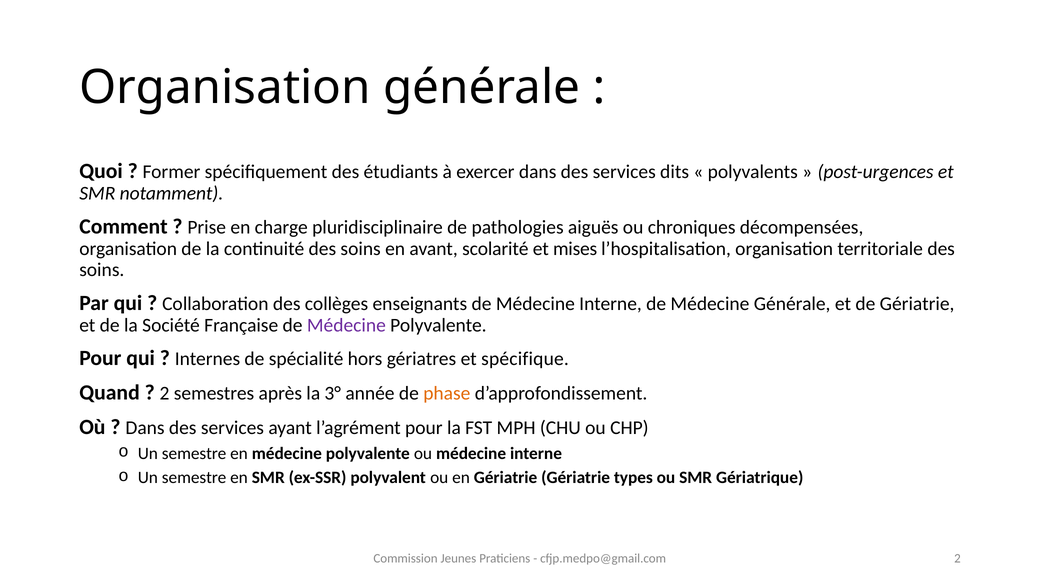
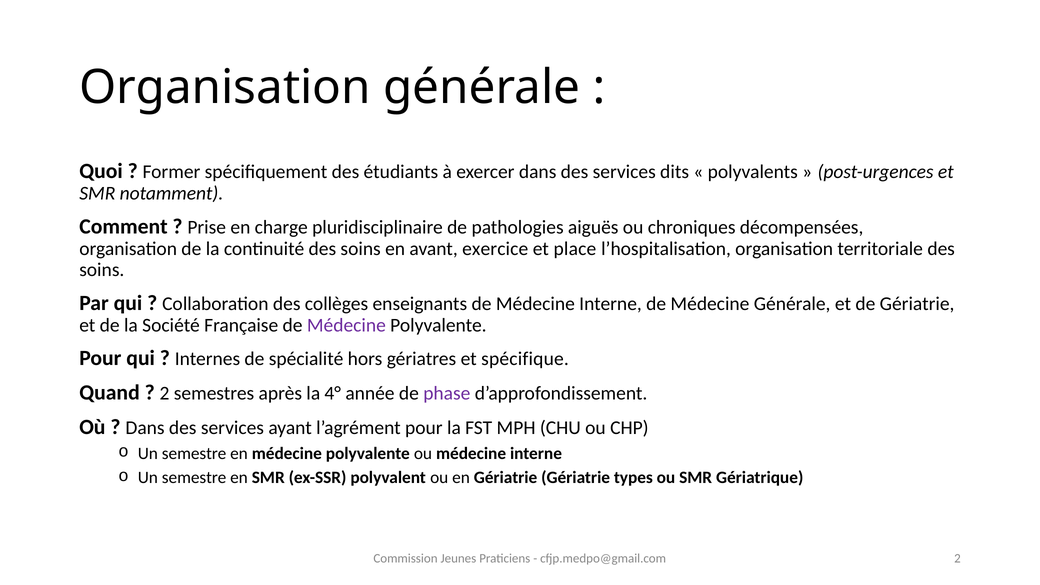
scolarité: scolarité -> exercice (495, 249)
mises: mises -> place (575, 249)
3°: 3° -> 4° (333, 393)
phase colour: orange -> purple (447, 393)
